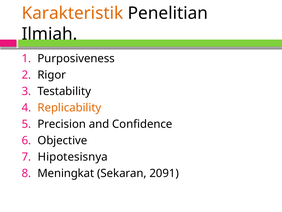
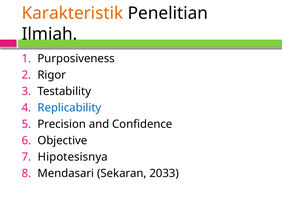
Replicability colour: orange -> blue (69, 107)
Meningkat: Meningkat -> Mendasari (66, 173)
2091: 2091 -> 2033 (164, 173)
